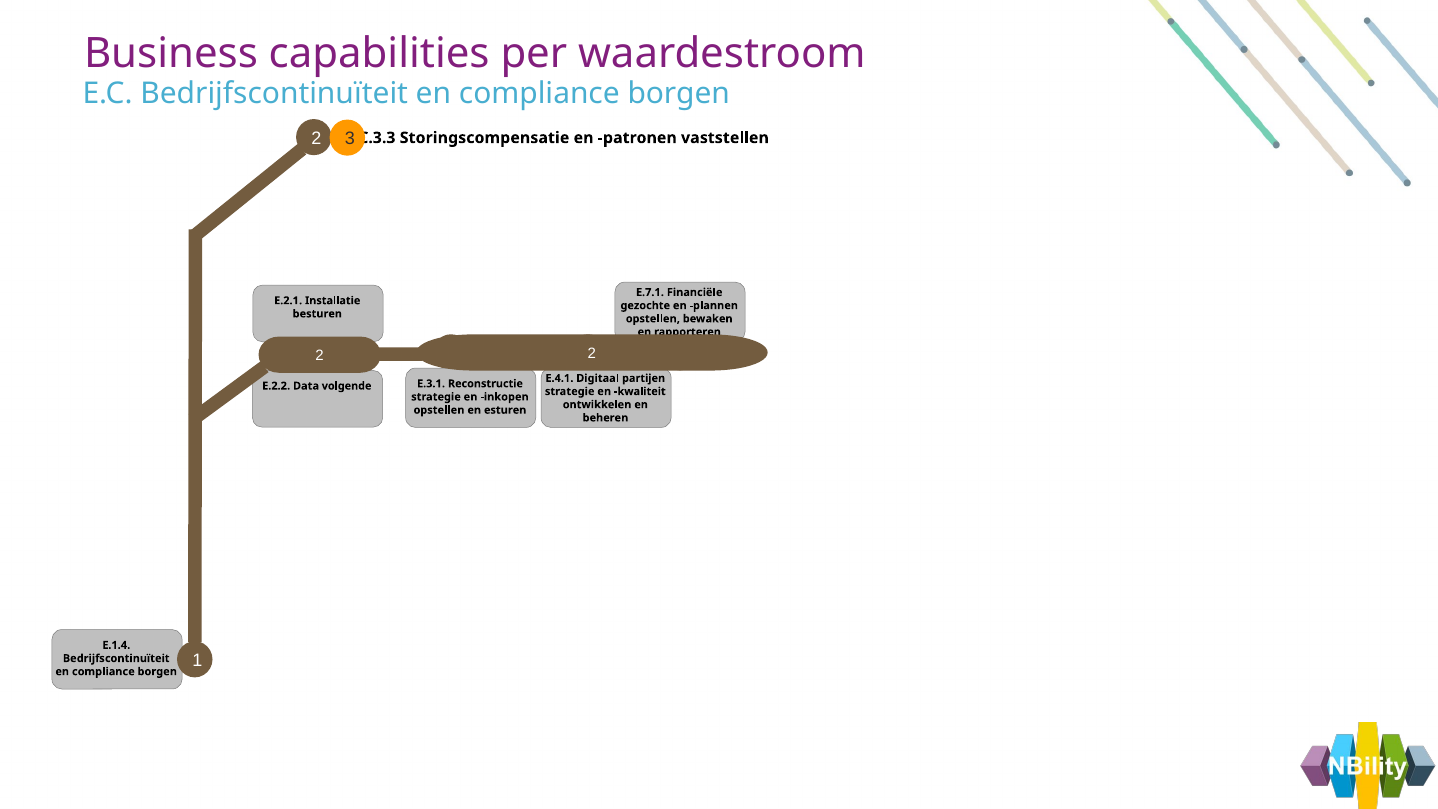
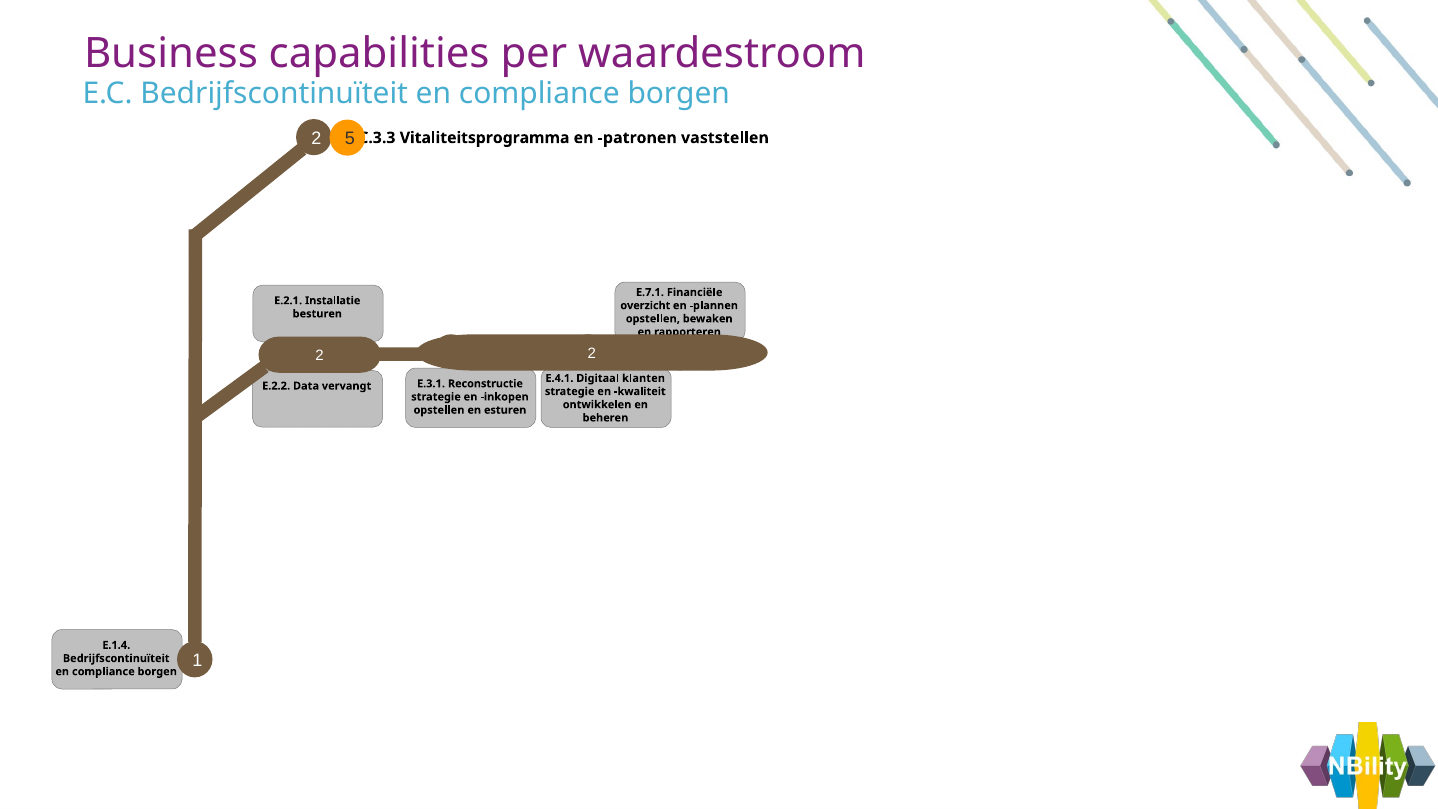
3: 3 -> 5 (350, 139)
Storingscompensatie: Storingscompensatie -> Vitaliteitsprogramma (485, 138)
gezochte: gezochte -> overzicht (645, 305)
partijen: partijen -> klanten (644, 378)
volgende: volgende -> vervangt (347, 386)
